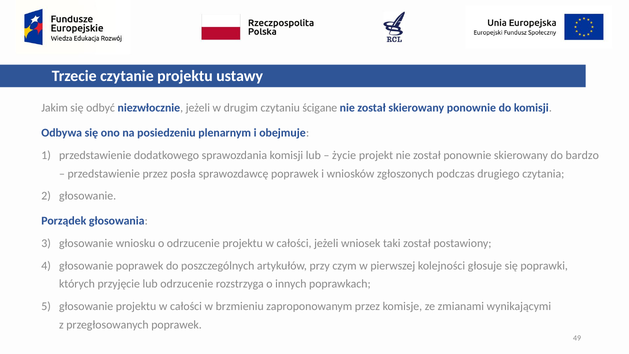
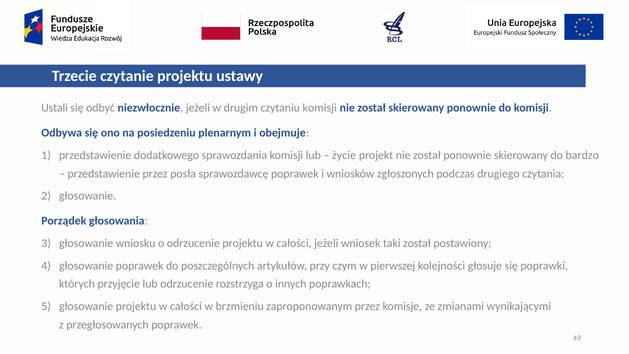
Jakim: Jakim -> Ustali (55, 108)
czytaniu ścigane: ścigane -> komisji (320, 108)
